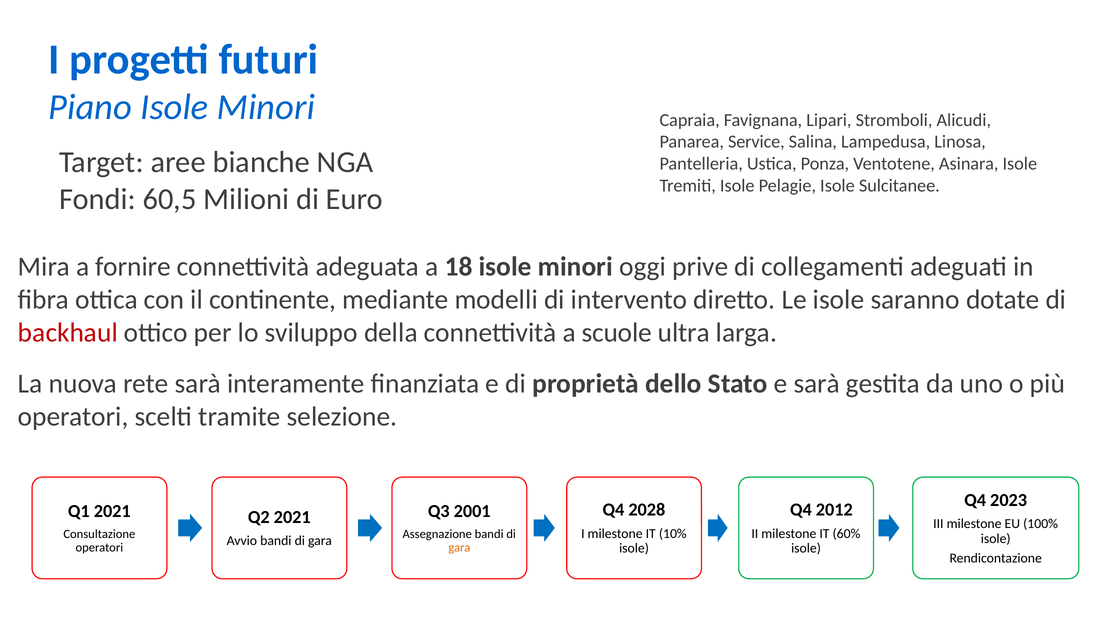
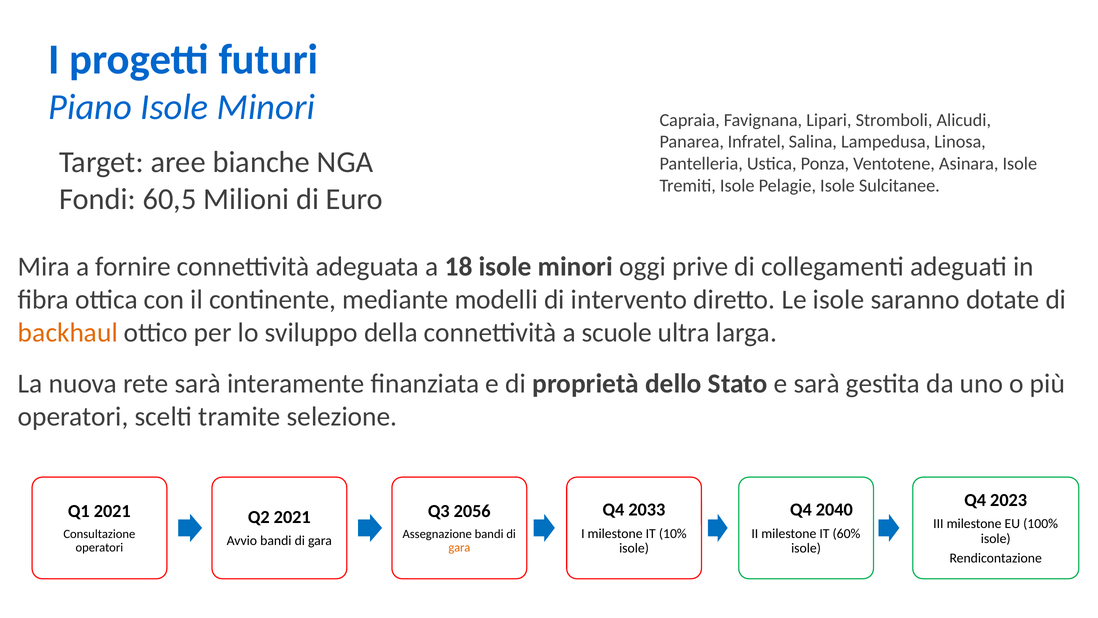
Service: Service -> Infratel (756, 142)
backhaul colour: red -> orange (68, 332)
2028: 2028 -> 2033 (647, 509)
2012: 2012 -> 2040 (834, 509)
2001: 2001 -> 2056 (472, 511)
